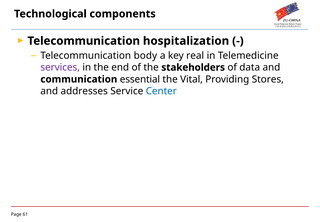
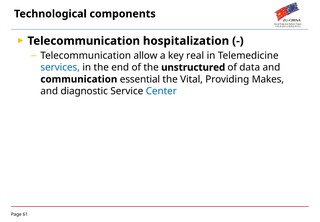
body: body -> allow (145, 55)
services colour: purple -> blue (60, 67)
stakeholders: stakeholders -> unstructured (193, 67)
Stores: Stores -> Makes (268, 79)
addresses: addresses -> diagnostic (84, 91)
